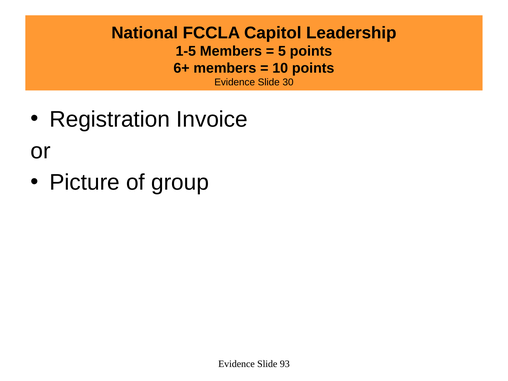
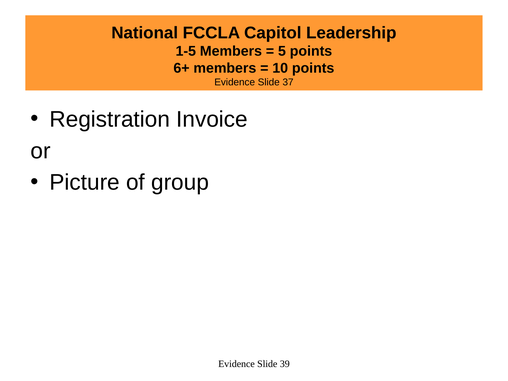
30: 30 -> 37 (288, 82)
93: 93 -> 39 (285, 364)
